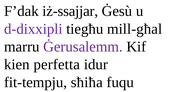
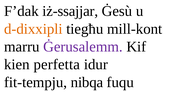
d-dixxipli colour: purple -> orange (33, 29)
mill-għal: mill-għal -> mill-kont (135, 29)
sħiħa: sħiħa -> nibqa (87, 82)
